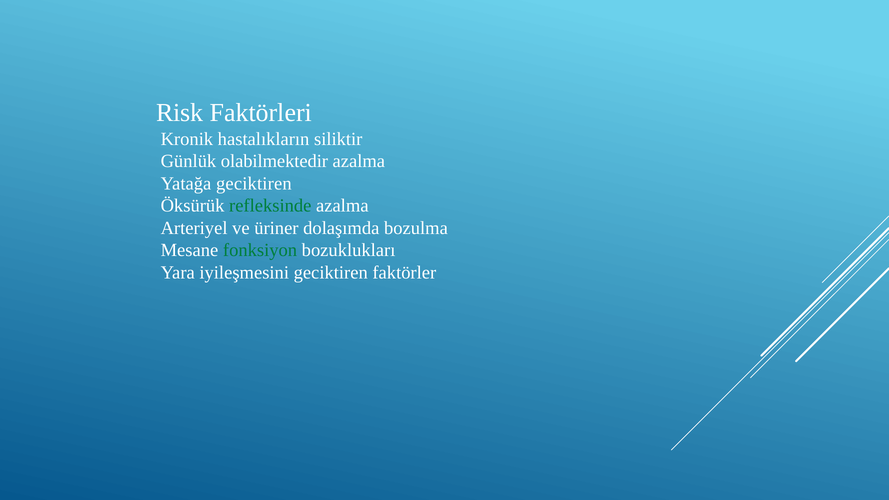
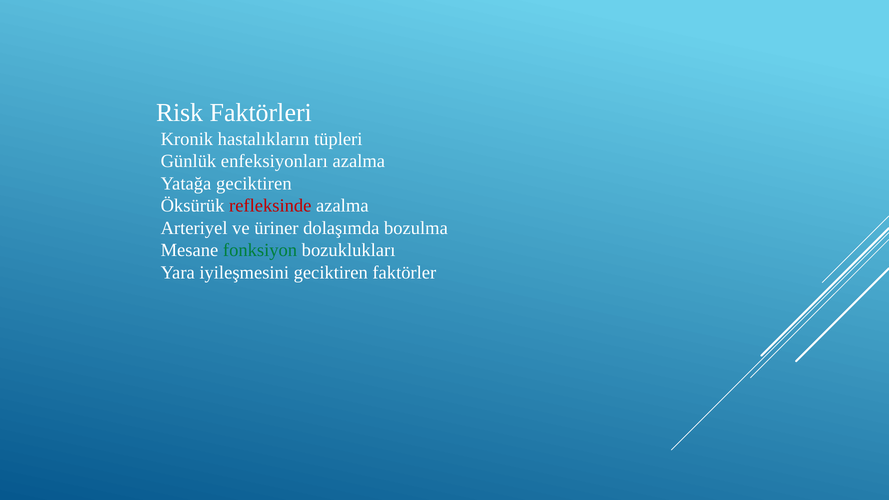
siliktir: siliktir -> tüpleri (338, 139)
olabilmektedir: olabilmektedir -> enfeksiyonları (274, 161)
refleksinde colour: green -> red (270, 206)
